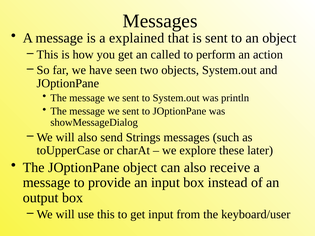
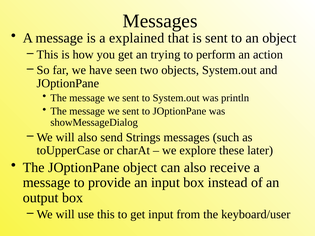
called: called -> trying (165, 55)
